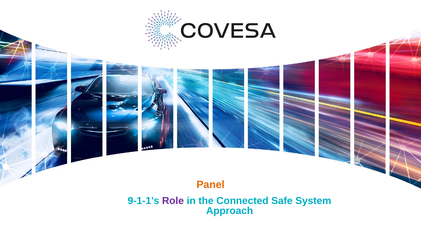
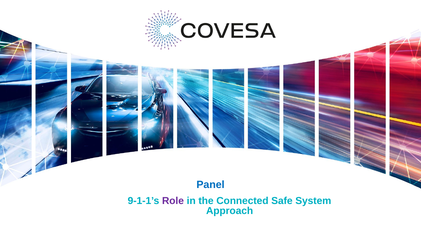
Panel colour: orange -> blue (211, 185)
